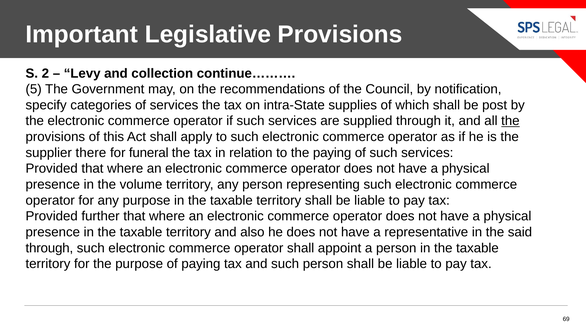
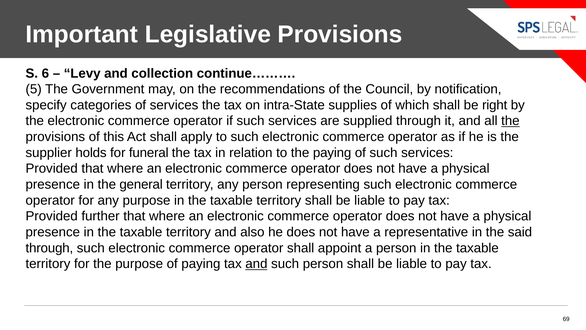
2: 2 -> 6 (45, 73)
post: post -> right (495, 105)
there: there -> holds (91, 153)
volume: volume -> general (141, 184)
and underline: none -> present (256, 264)
